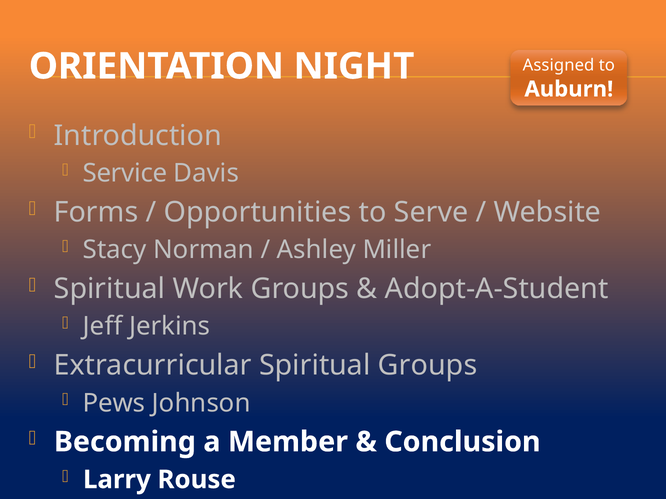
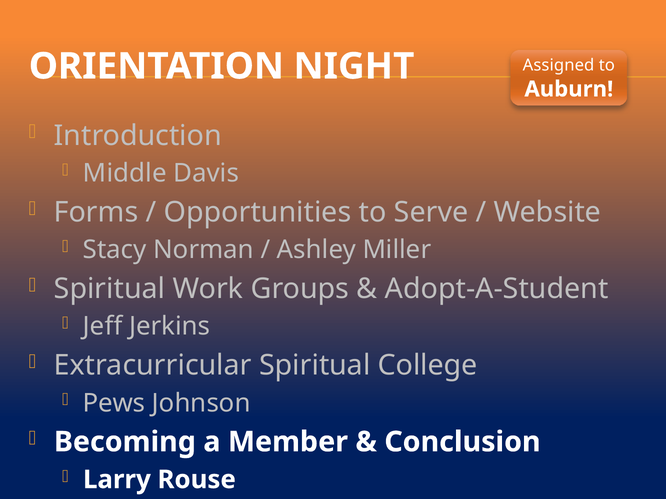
Service: Service -> Middle (125, 173)
Spiritual Groups: Groups -> College (428, 366)
